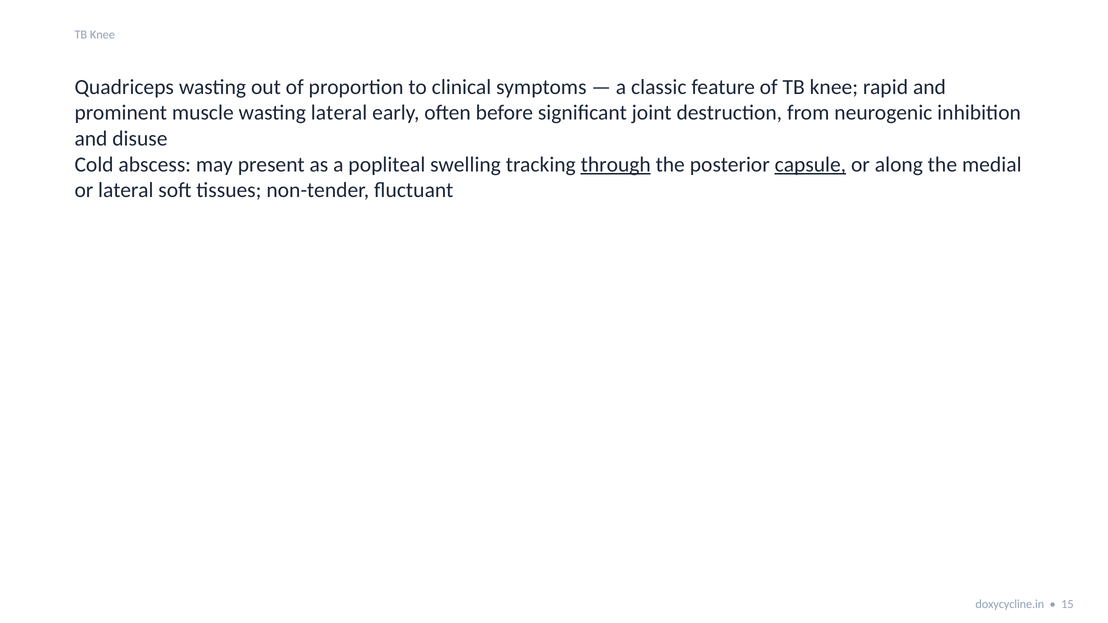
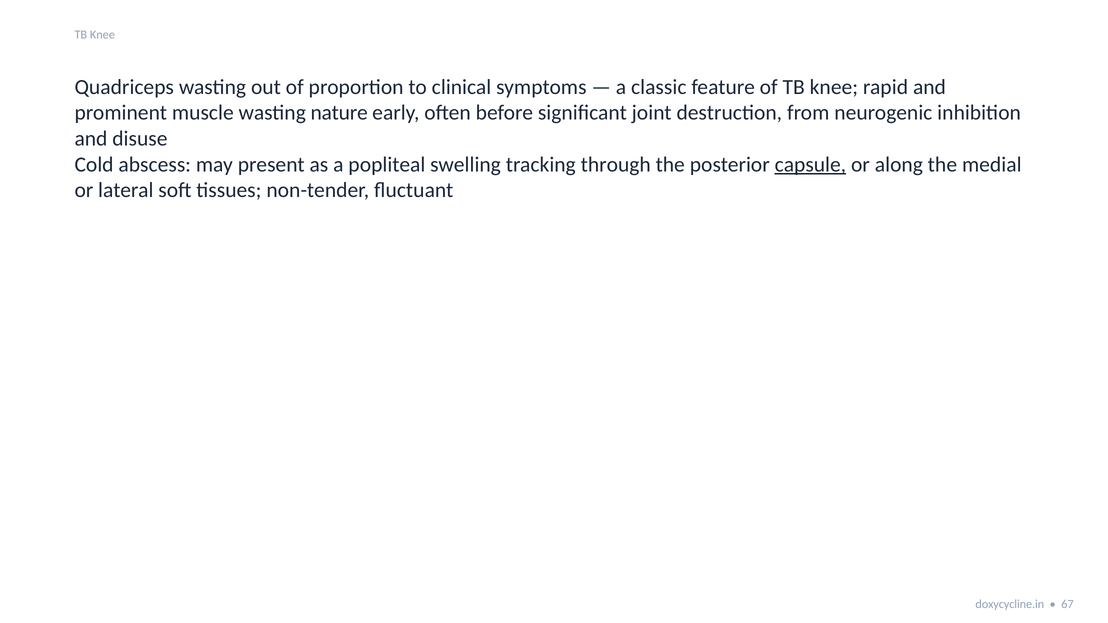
wasting lateral: lateral -> nature (339, 113)
through underline: present -> none (616, 165)
15: 15 -> 67 (1067, 605)
